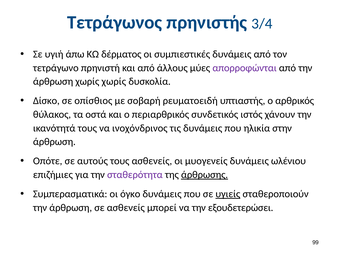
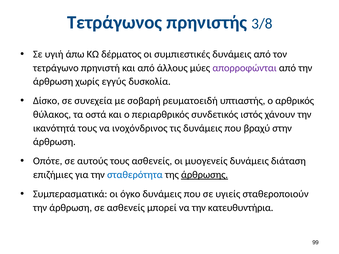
3/4: 3/4 -> 3/8 (262, 24)
χωρίς χωρίς: χωρίς -> εγγύς (114, 82)
οπίσθιος: οπίσθιος -> συνεχεία (93, 101)
ηλικία: ηλικία -> βραχύ (257, 128)
ωλένιου: ωλένιου -> διάταση (288, 161)
σταθερότητα colour: purple -> blue (135, 175)
υγιείς underline: present -> none (228, 194)
εξουδετερώσει: εξουδετερώσει -> κατευθυντήρια (241, 208)
